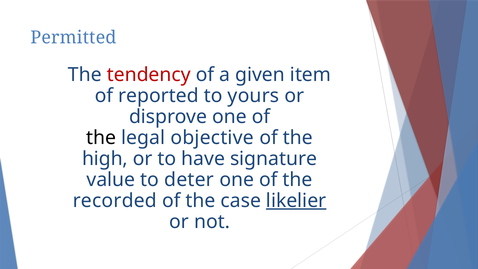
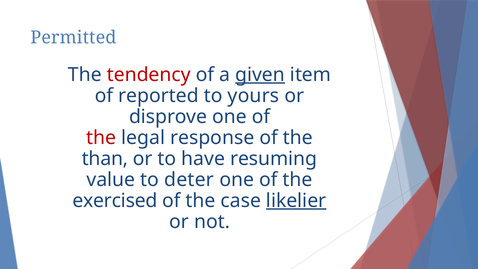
given underline: none -> present (260, 75)
the colour: black -> red (101, 138)
objective: objective -> response (212, 138)
high: high -> than (105, 159)
signature: signature -> resuming (274, 159)
recorded: recorded -> exercised (115, 201)
